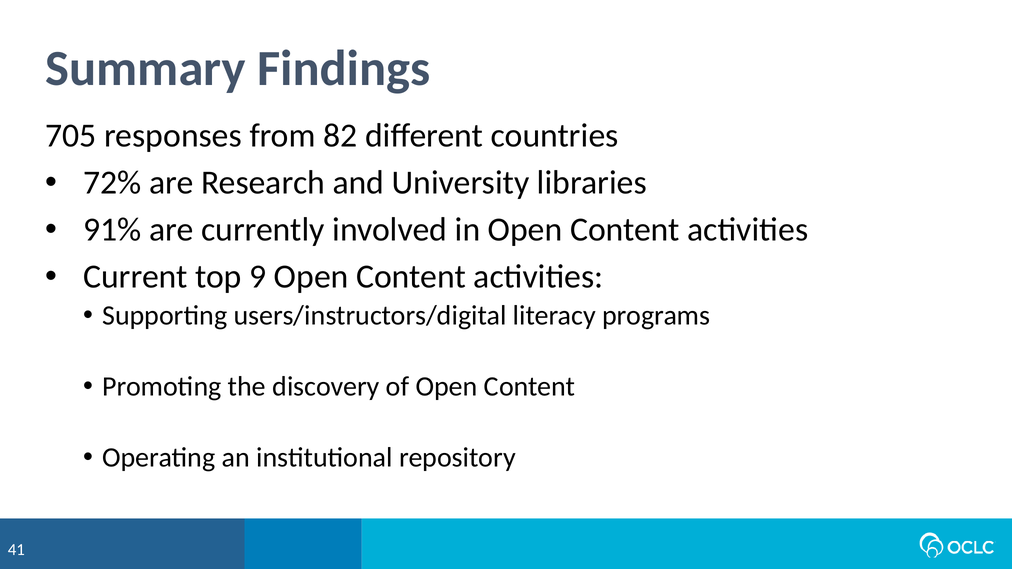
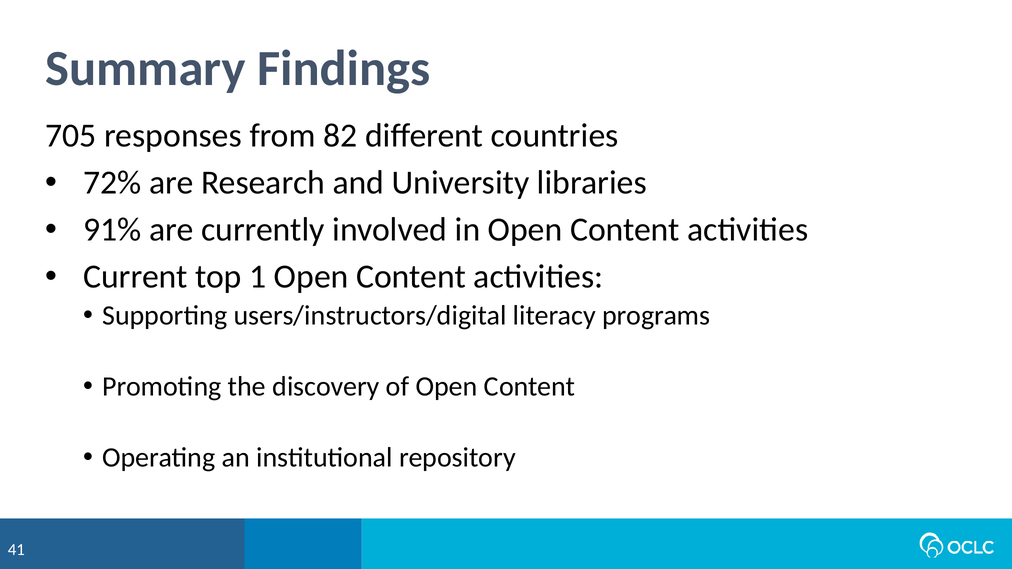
9: 9 -> 1 (258, 277)
